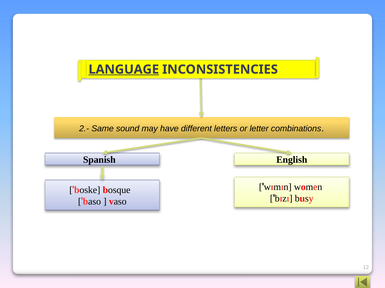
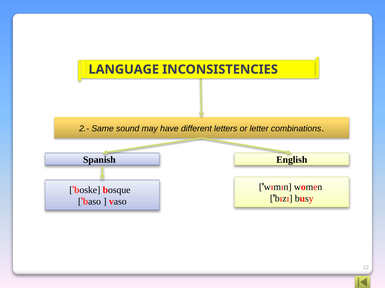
LANGUAGE underline: present -> none (124, 70)
